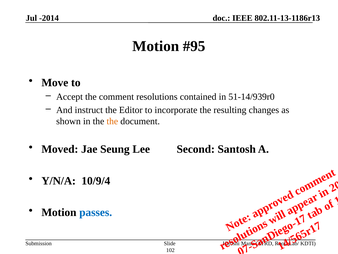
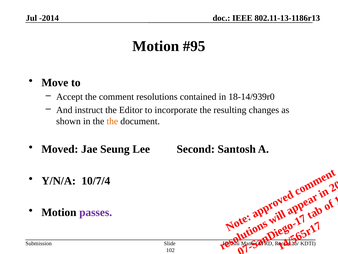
51-14/939r0: 51-14/939r0 -> 18-14/939r0 (252, 97)
10/9/4: 10/9/4 -> 10/7/4 (96, 181)
passes colour: blue -> purple (96, 212)
